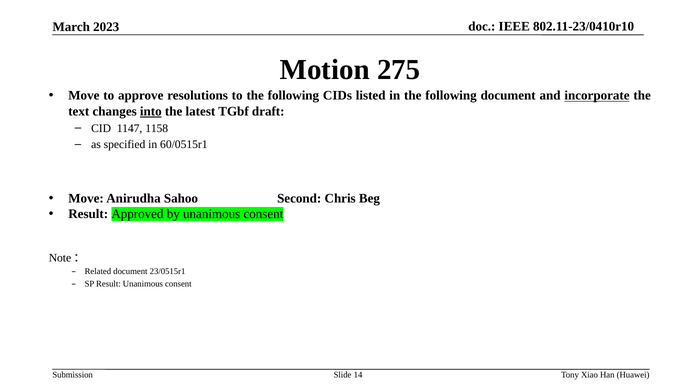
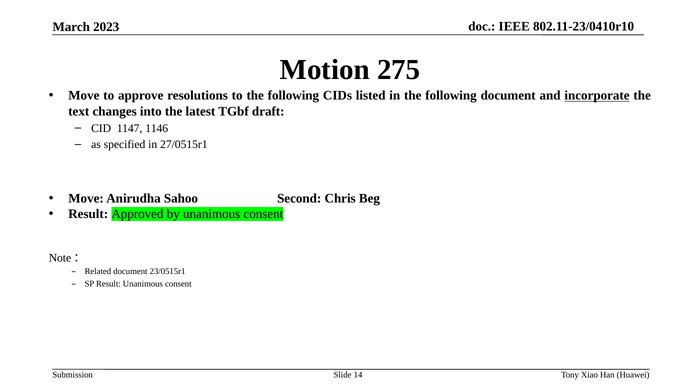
into underline: present -> none (151, 111)
1158: 1158 -> 1146 (157, 128)
60/0515r1: 60/0515r1 -> 27/0515r1 (184, 145)
